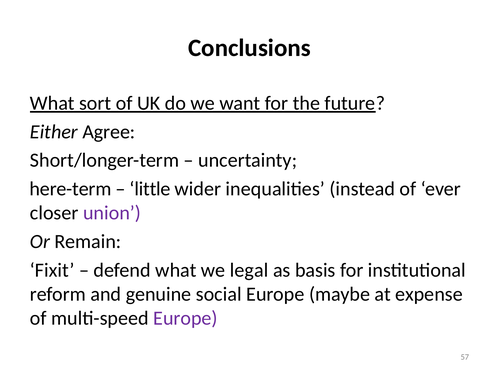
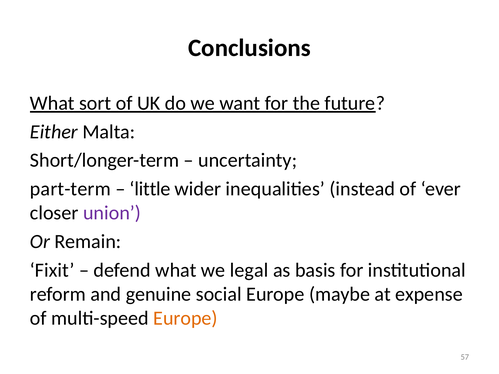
Agree: Agree -> Malta (109, 132)
here-term: here-term -> part-term (70, 189)
Europe colour: purple -> orange (185, 318)
